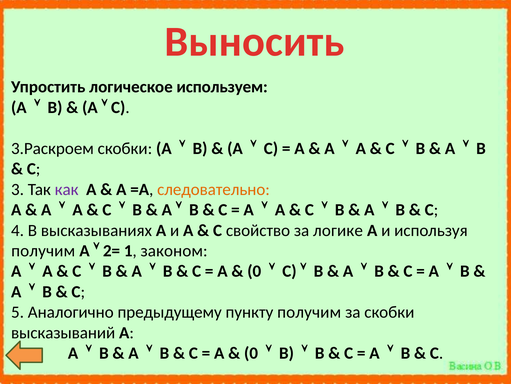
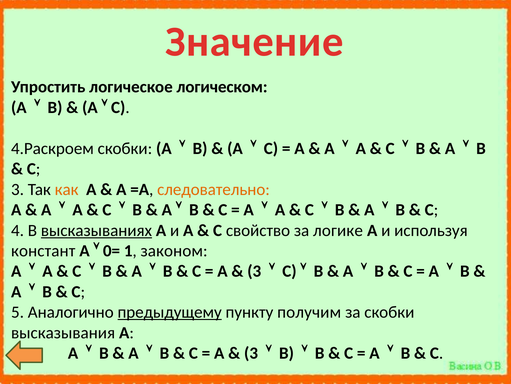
Выносить: Выносить -> Значение (254, 42)
используем: используем -> логическом (222, 87)
3.Раскроем: 3.Раскроем -> 4.Раскроем (52, 148)
как colour: purple -> orange (67, 189)
высказываниях underline: none -> present (96, 230)
получим: получим -> констант (43, 250)
2=: 2= -> 0= (111, 250)
0: 0 -> 3 (254, 271)
предыдущему underline: none -> present (170, 312)
высказываний: высказываний -> высказывания (63, 332)
0: 0 -> 3 (251, 353)
